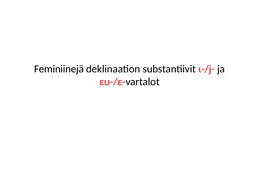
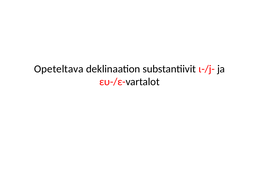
Feminiinejä: Feminiinejä -> Opeteltava (59, 69)
